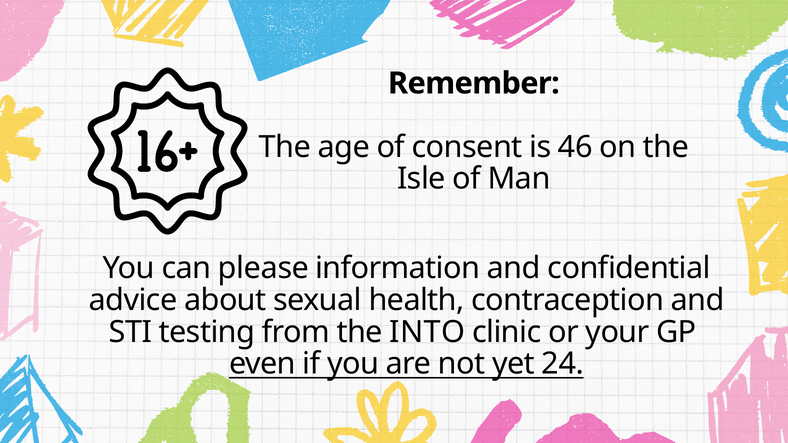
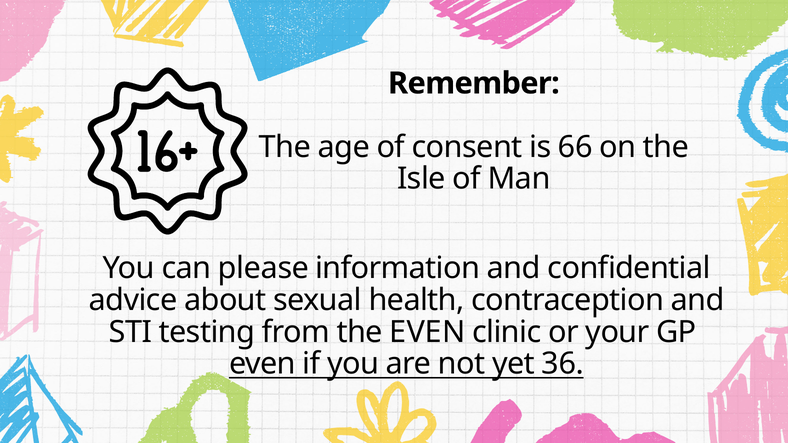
46: 46 -> 66 (575, 147)
the INTO: INTO -> EVEN (427, 332)
24: 24 -> 36 (563, 364)
